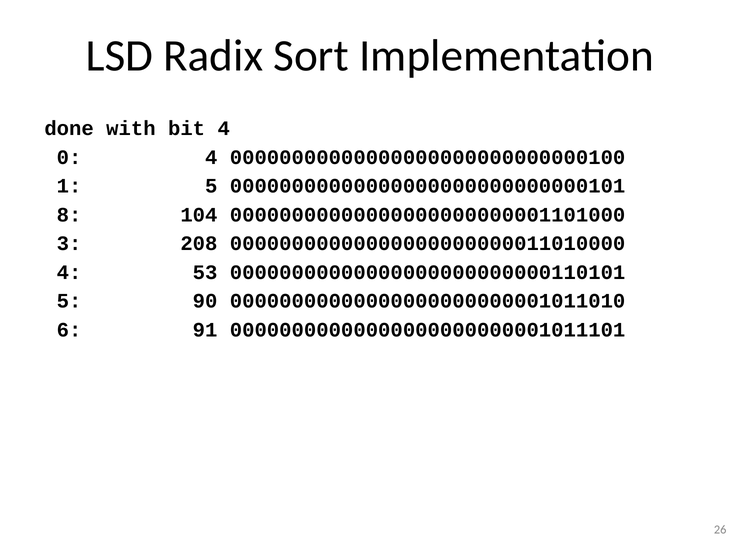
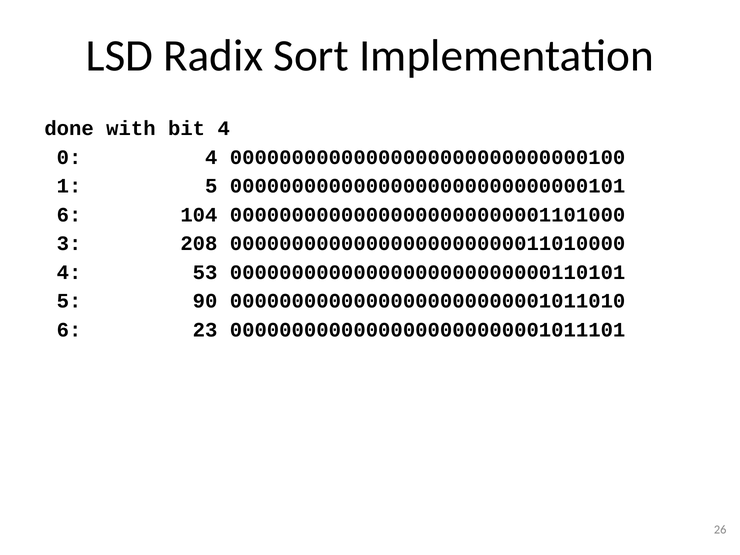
8: 8 -> 6 (69, 215)
91: 91 -> 23 (205, 330)
